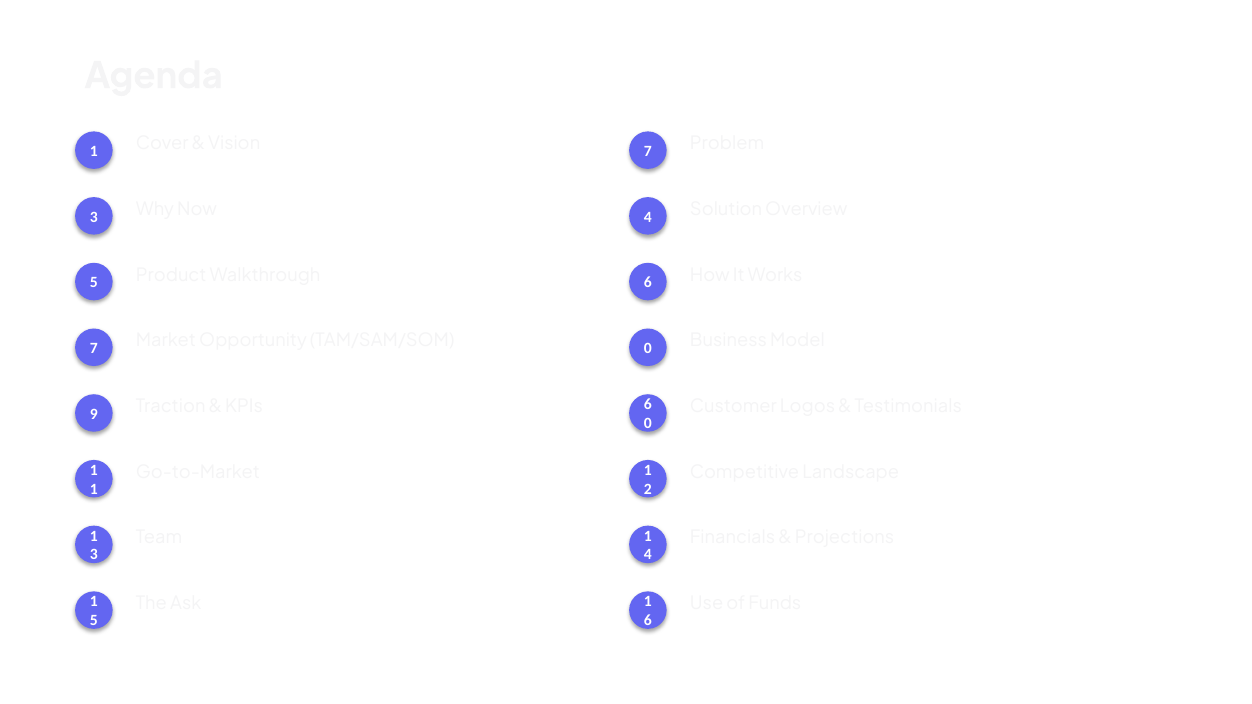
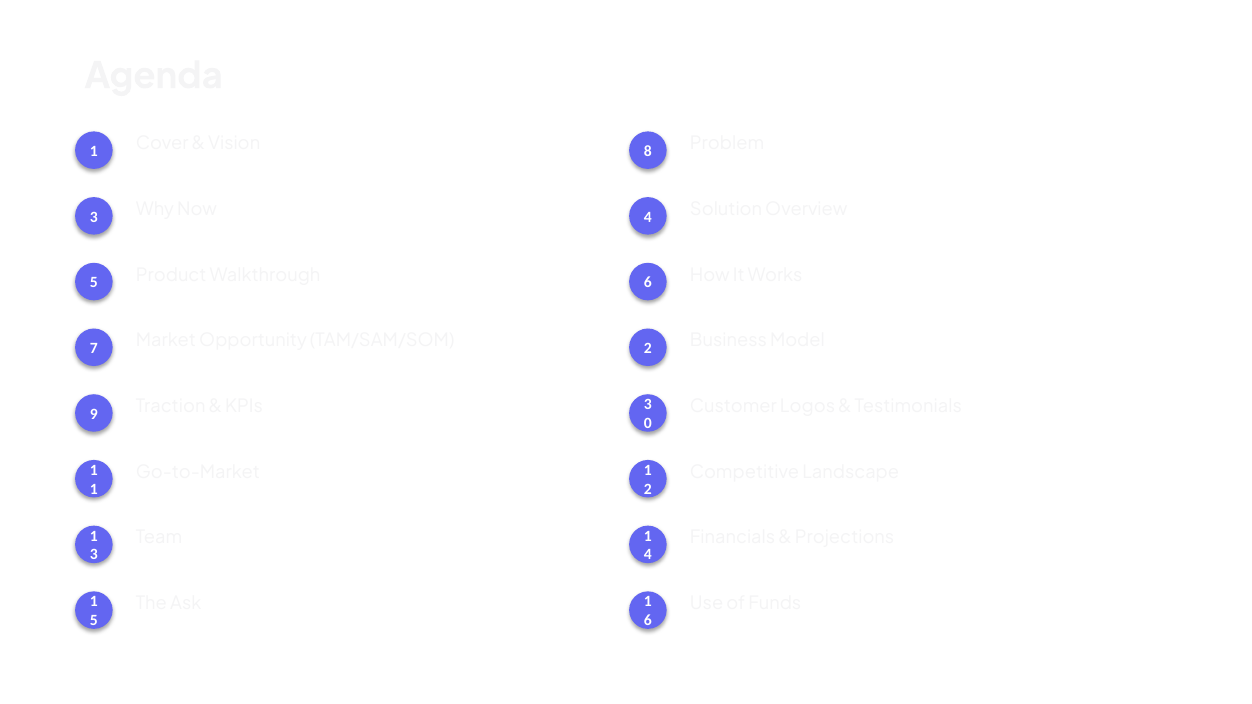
Vision 7: 7 -> 8 (648, 151)
TAM/SAM/SOM 0: 0 -> 2 (648, 348)
KPIs 6: 6 -> 3 (648, 405)
